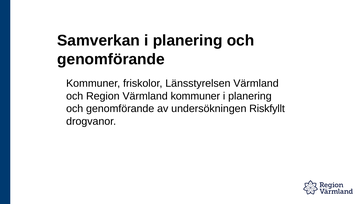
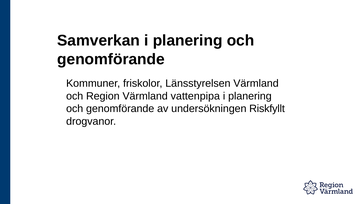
Värmland kommuner: kommuner -> vattenpipa (195, 96)
